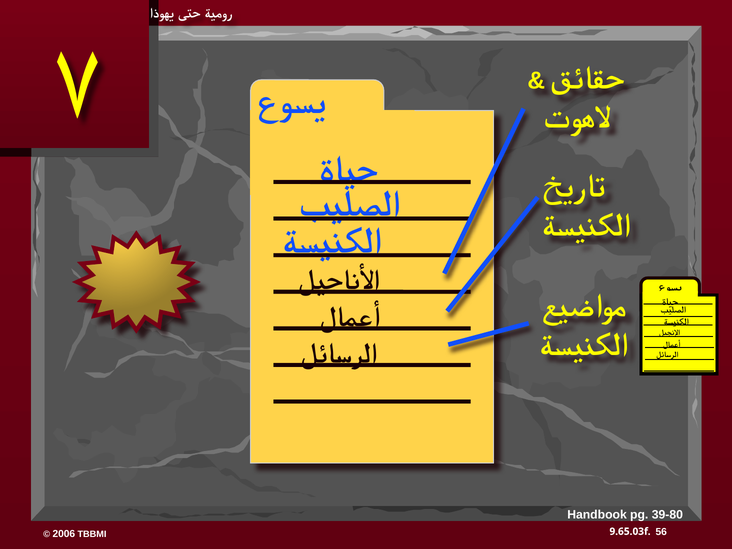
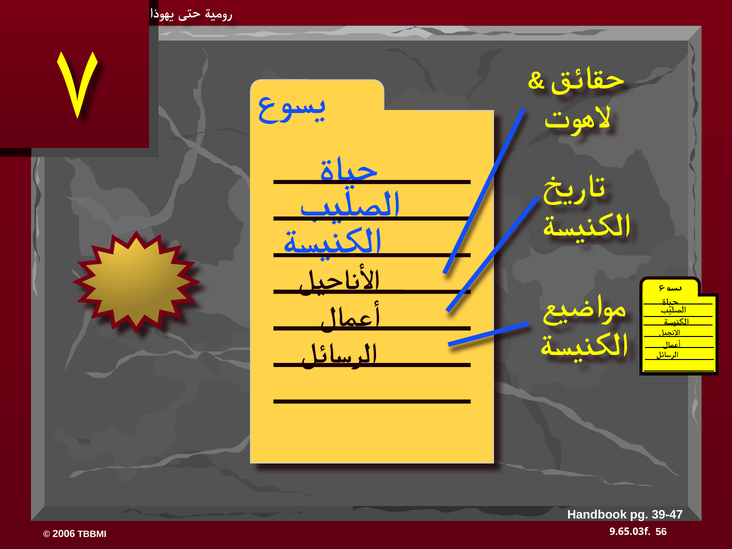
39-80: 39-80 -> 39-47 (667, 515)
